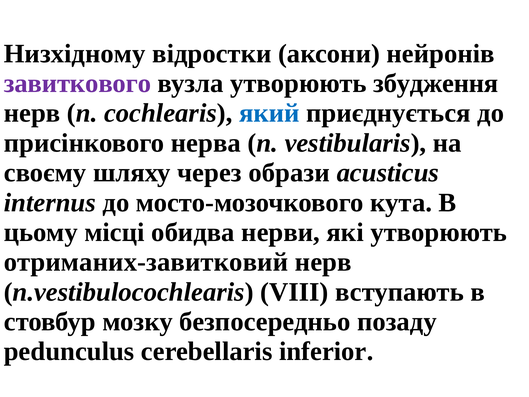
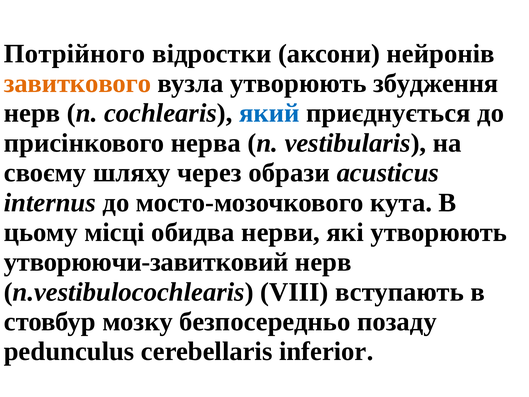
Низхідному: Низхідному -> Потрійного (75, 54)
завиткового colour: purple -> orange (77, 83)
отриманих-завитковий: отриманих-завитковий -> утворюючи-завитковий (146, 262)
